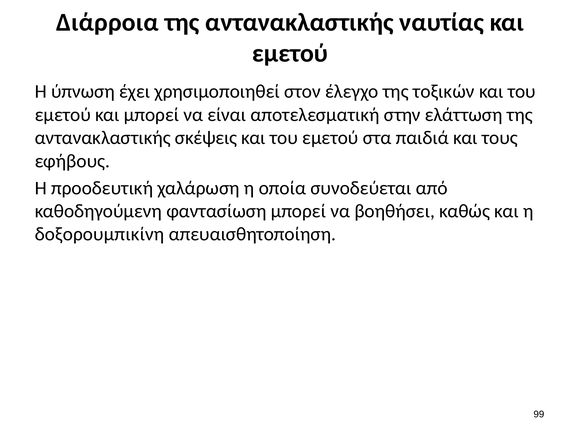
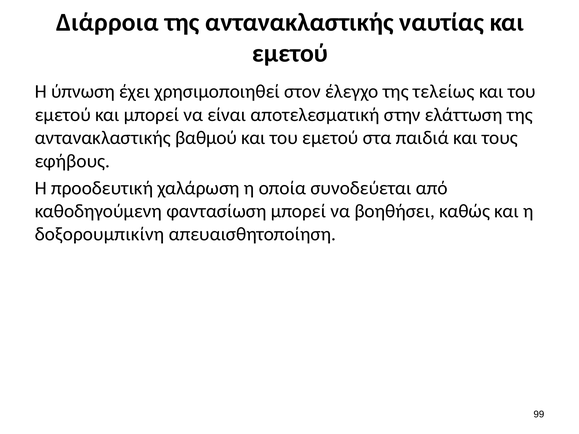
τοξικών: τοξικών -> τελείως (444, 92)
σκέψεις: σκέψεις -> βαθμού (206, 138)
